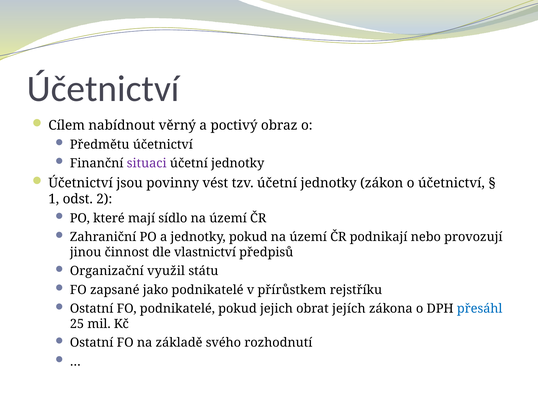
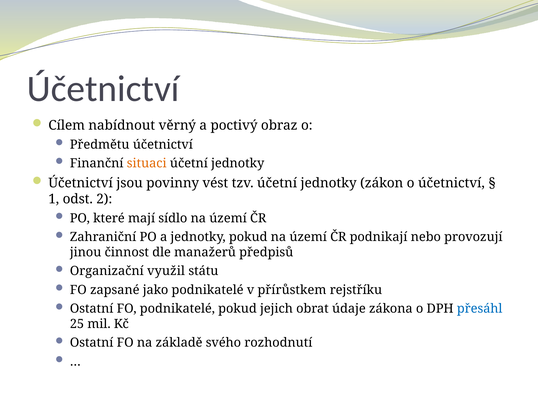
situaci colour: purple -> orange (147, 164)
vlastnictví: vlastnictví -> manažerů (205, 253)
jejích: jejích -> údaje (349, 309)
